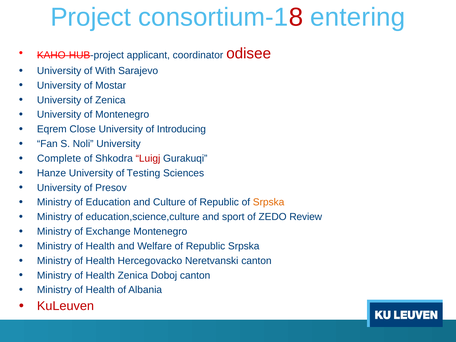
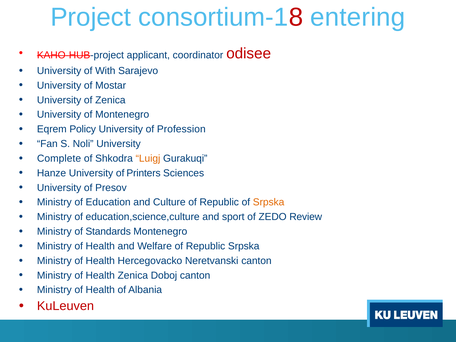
Close: Close -> Policy (83, 129)
Introducing: Introducing -> Profession (181, 129)
Luigj colour: red -> orange (148, 158)
Testing: Testing -> Printers (144, 173)
Exchange: Exchange -> Standards (108, 232)
